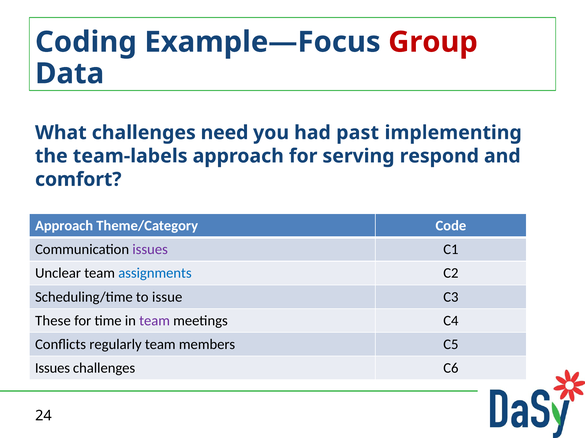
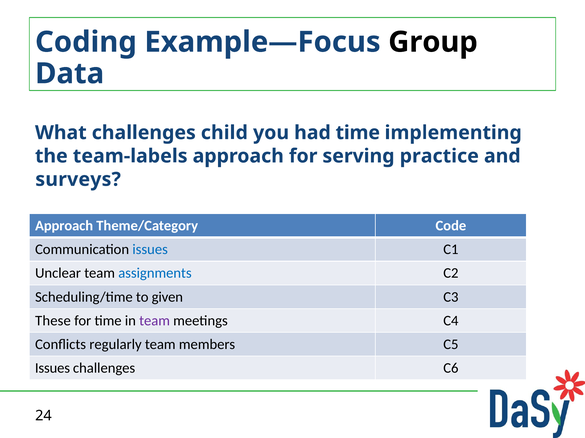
Group colour: red -> black (433, 42)
need: need -> child (224, 133)
had past: past -> time (358, 133)
respond: respond -> practice (439, 156)
comfort: comfort -> surveys (78, 180)
issues colour: purple -> blue (150, 250)
issue: issue -> given (167, 297)
